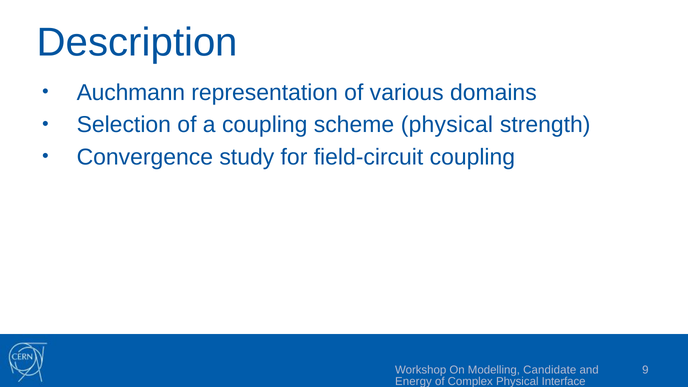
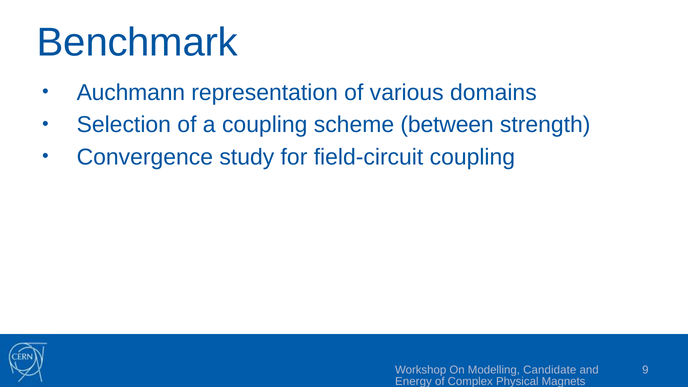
Description: Description -> Benchmark (137, 43)
scheme physical: physical -> between (447, 125)
Interface: Interface -> Magnets (564, 381)
